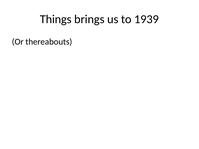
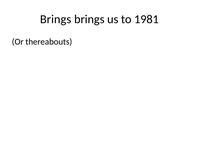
Things: Things -> Brings (56, 19)
1939: 1939 -> 1981 (147, 19)
